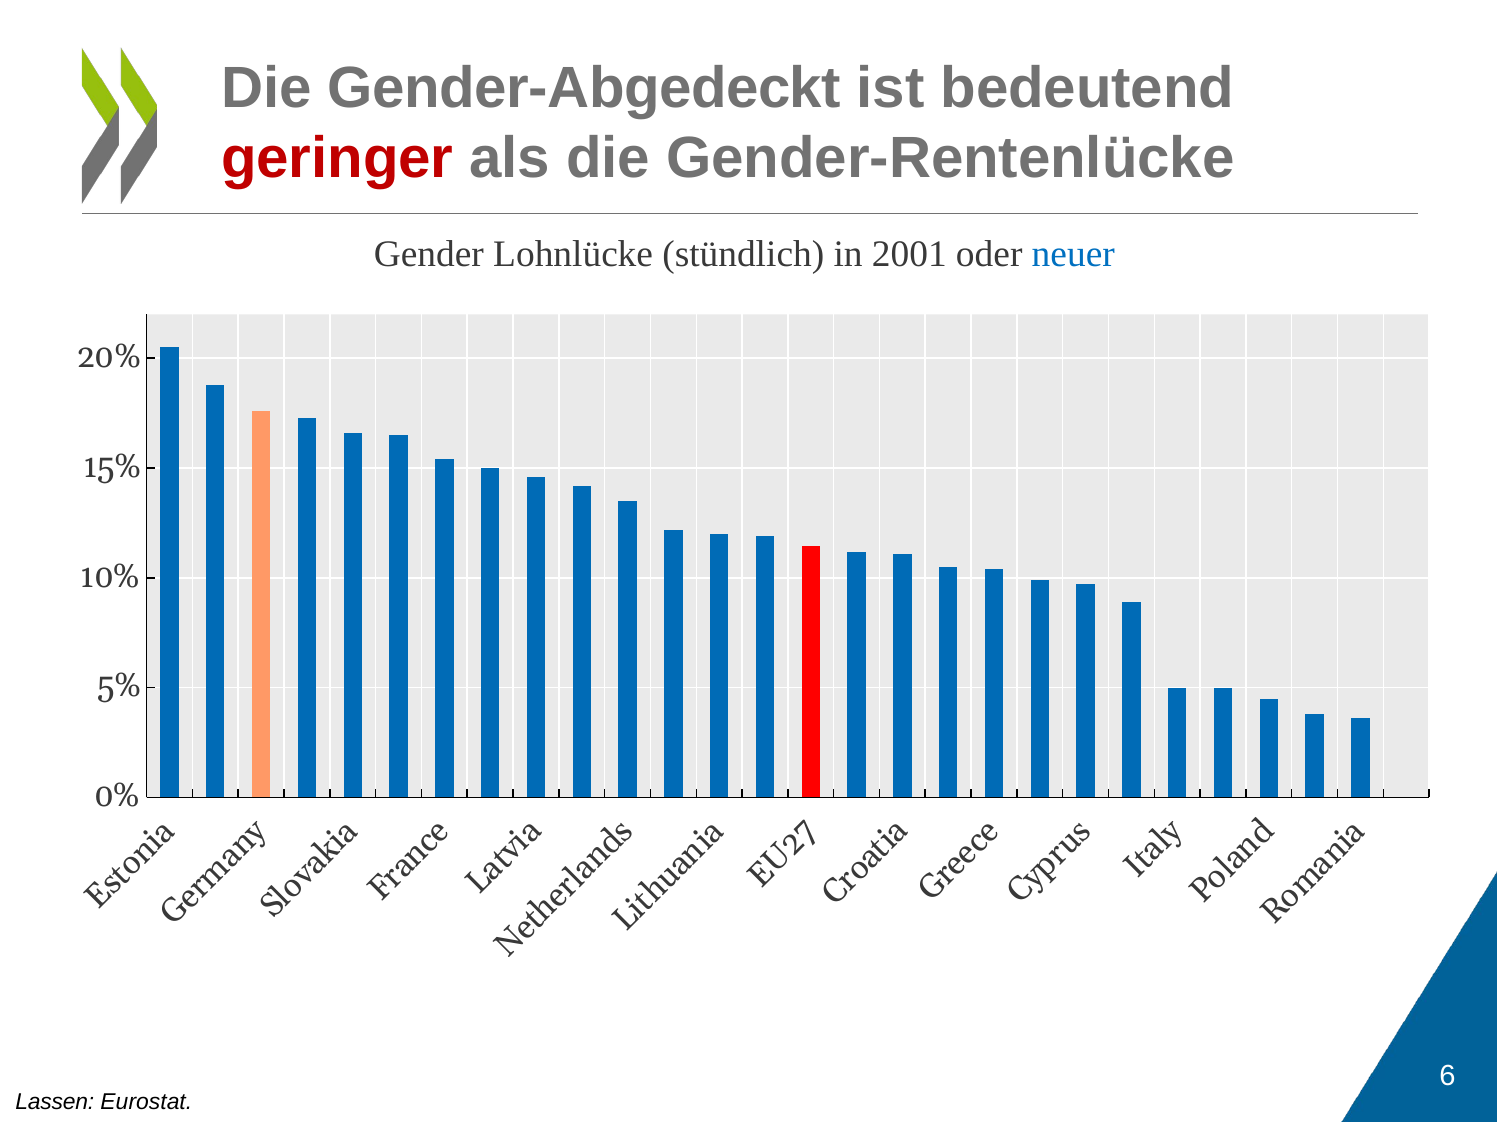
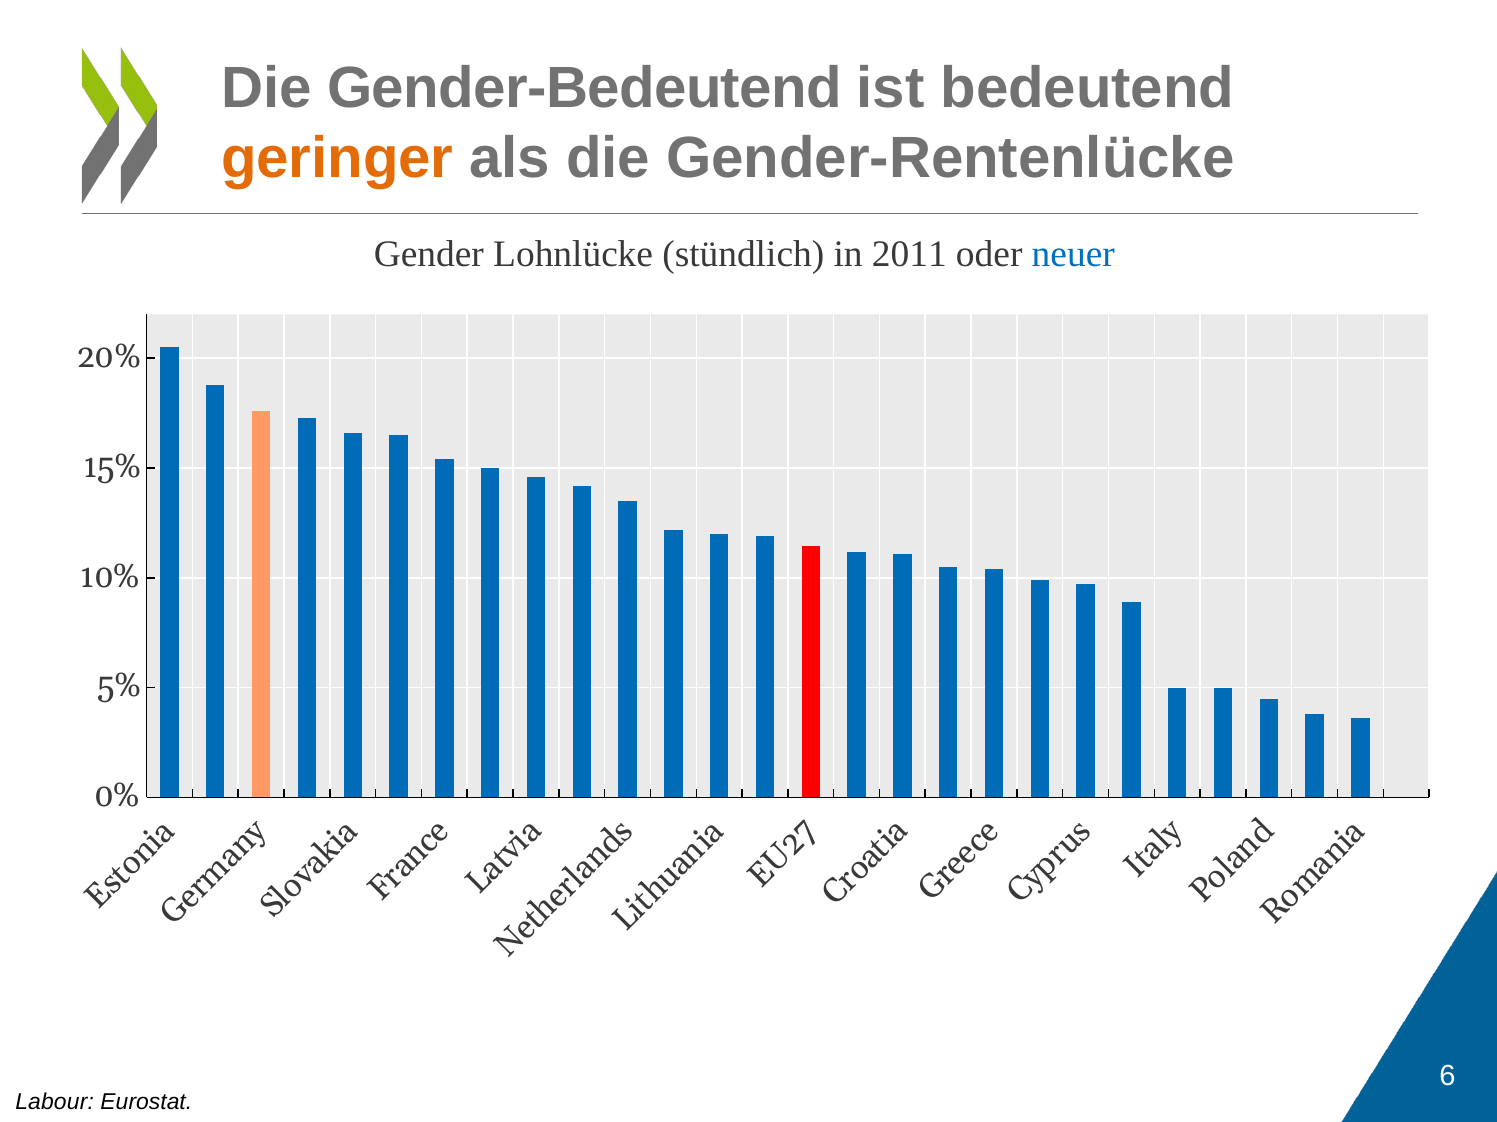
Gender-Abgedeckt: Gender-Abgedeckt -> Gender-Bedeutend (585, 89)
geringer colour: red -> orange (337, 159)
2001: 2001 -> 2011 (909, 254)
Lassen: Lassen -> Labour (55, 1102)
